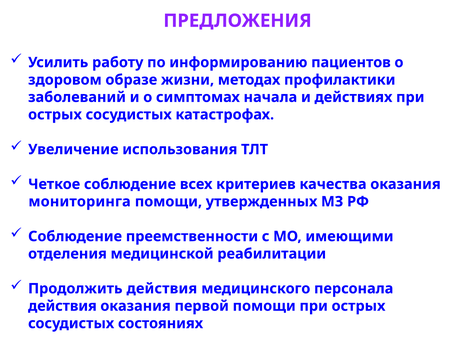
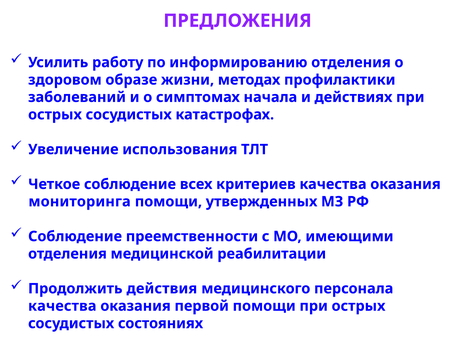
информированию пациентов: пациентов -> отделения (351, 62)
действия: действия -> качества (62, 306)
